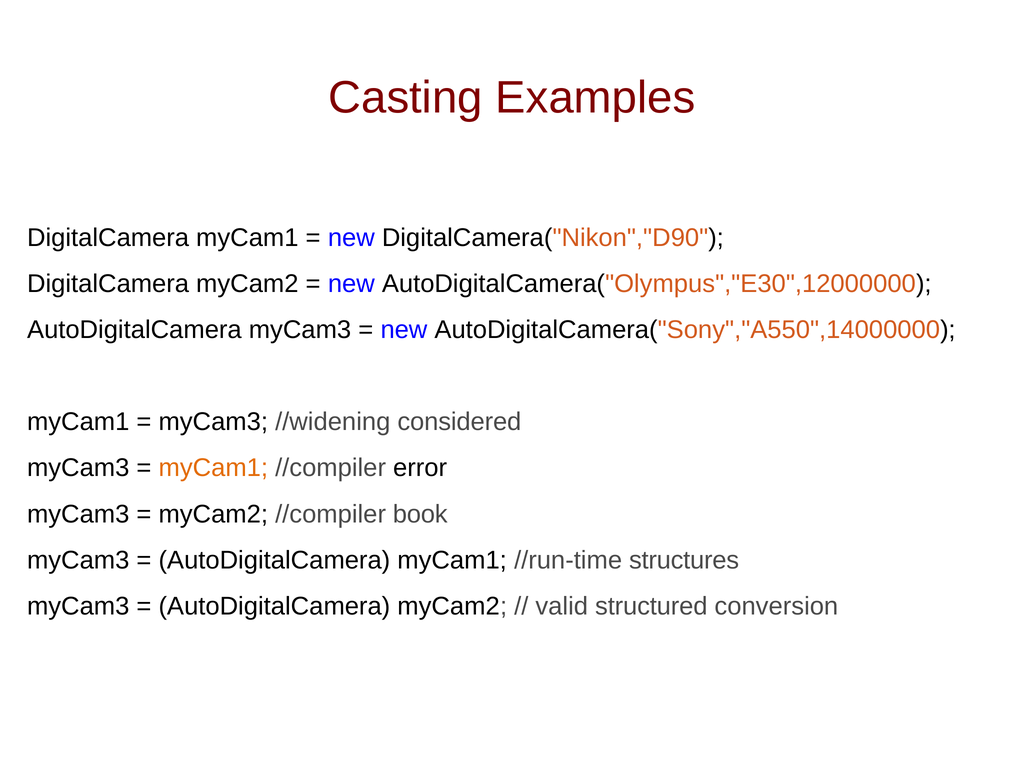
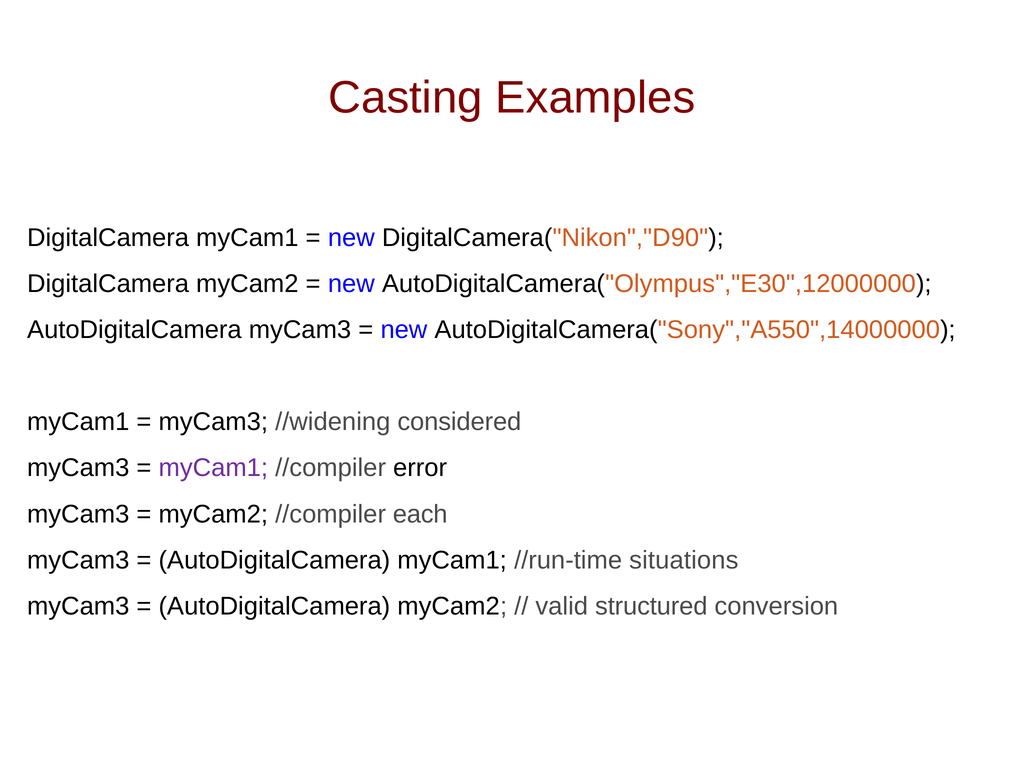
myCam1 colour: orange -> purple (213, 468)
book: book -> each (420, 514)
structures: structures -> situations (684, 560)
